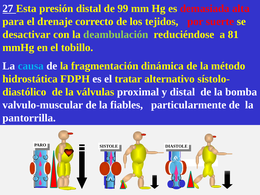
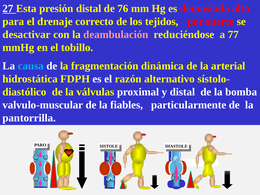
99: 99 -> 76 (123, 9)
deambulación colour: light green -> pink (116, 35)
81: 81 -> 77 (233, 35)
método: método -> arterial (228, 66)
tratar: tratar -> razón (128, 79)
